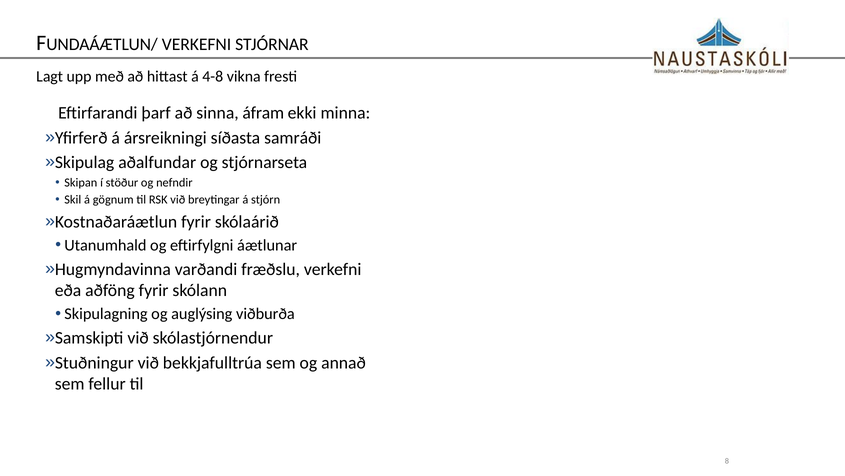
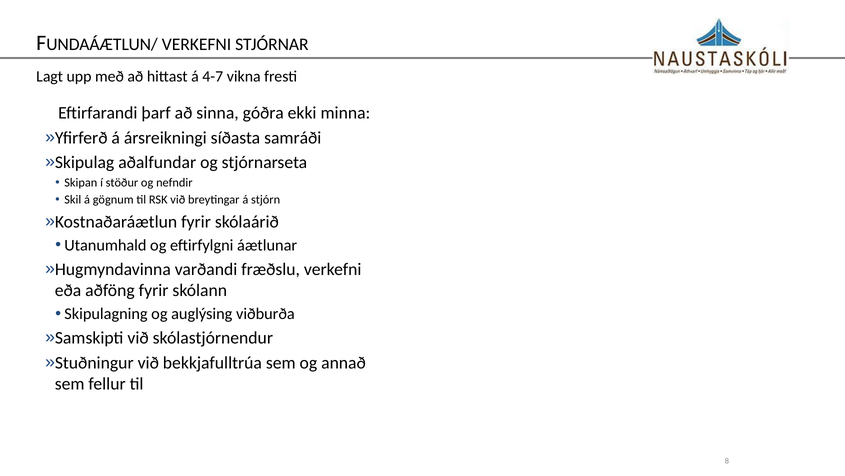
4-8: 4-8 -> 4-7 (213, 76)
áfram: áfram -> góðra (263, 113)
